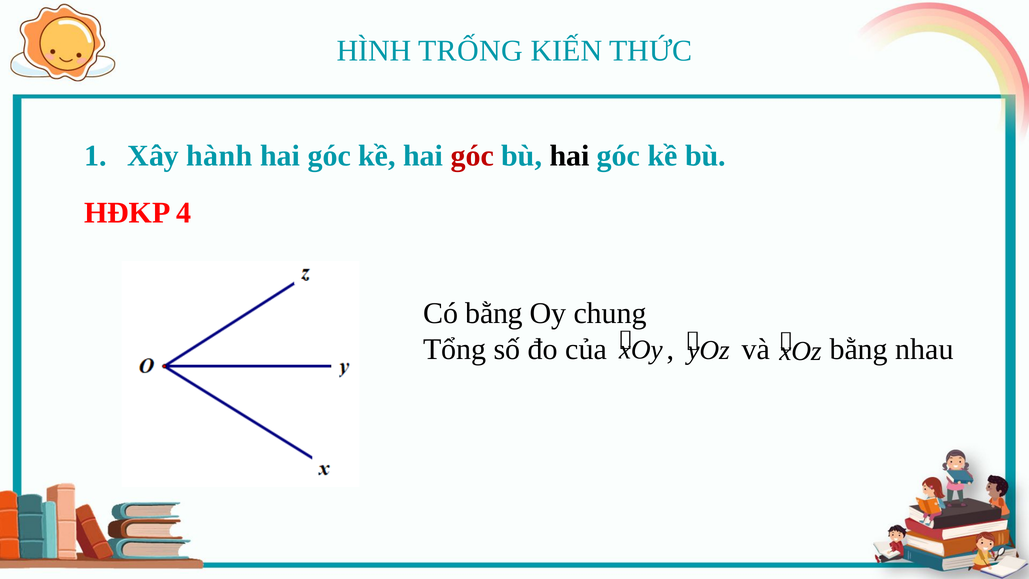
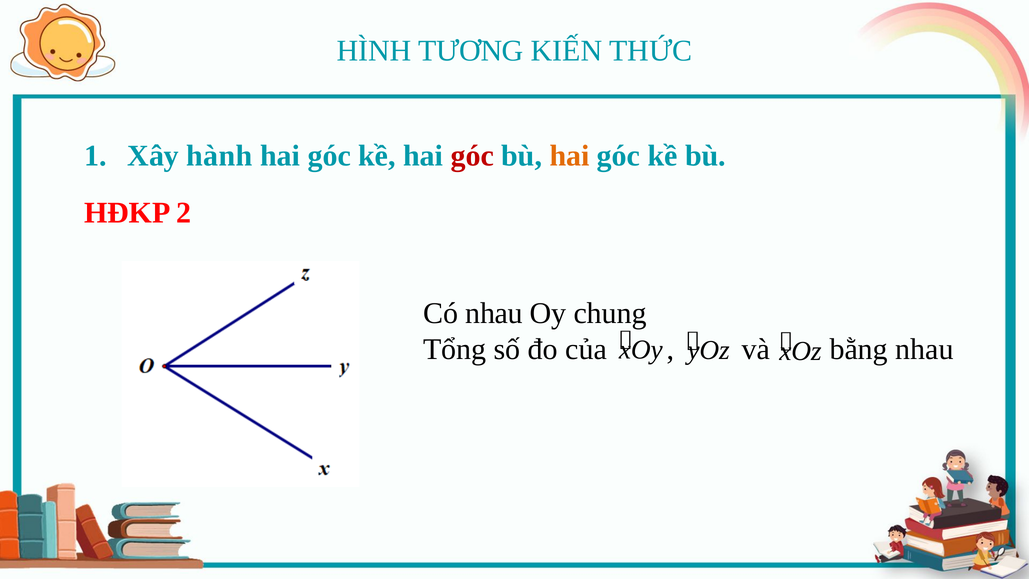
TRỐNG: TRỐNG -> TƯƠNG (471, 51)
hai colour: black -> orange (569, 156)
4: 4 -> 2 (184, 213)
Có bằng: bằng -> nhau (494, 313)
